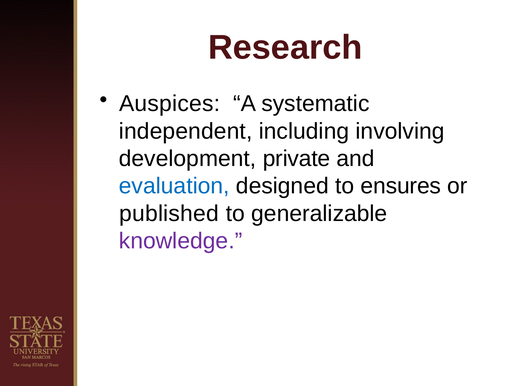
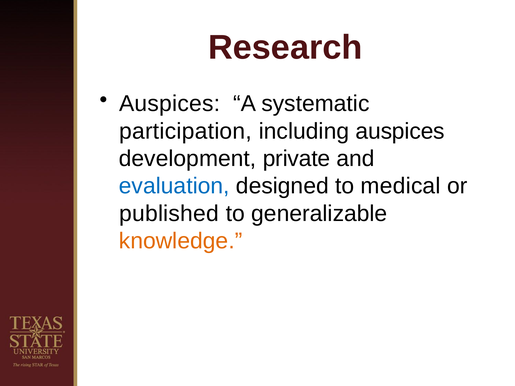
independent: independent -> participation (186, 131)
including involving: involving -> auspices (400, 131)
ensures: ensures -> medical (401, 186)
knowledge colour: purple -> orange (181, 241)
